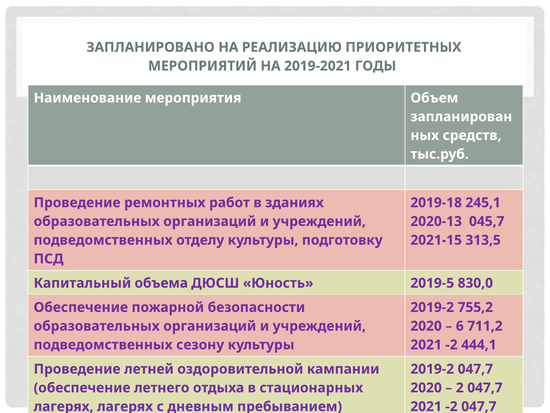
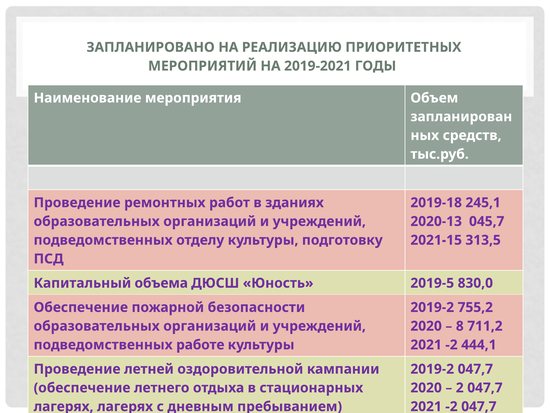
6: 6 -> 8 (460, 326)
сезону: сезону -> работе (200, 344)
